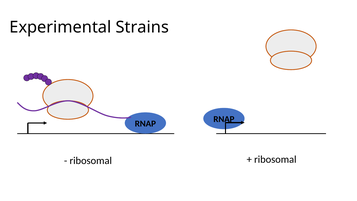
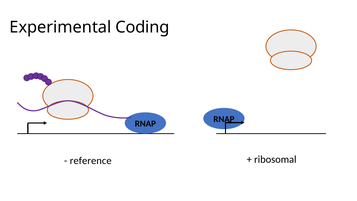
Strains: Strains -> Coding (142, 27)
ribosomal: ribosomal -> reference (91, 161)
